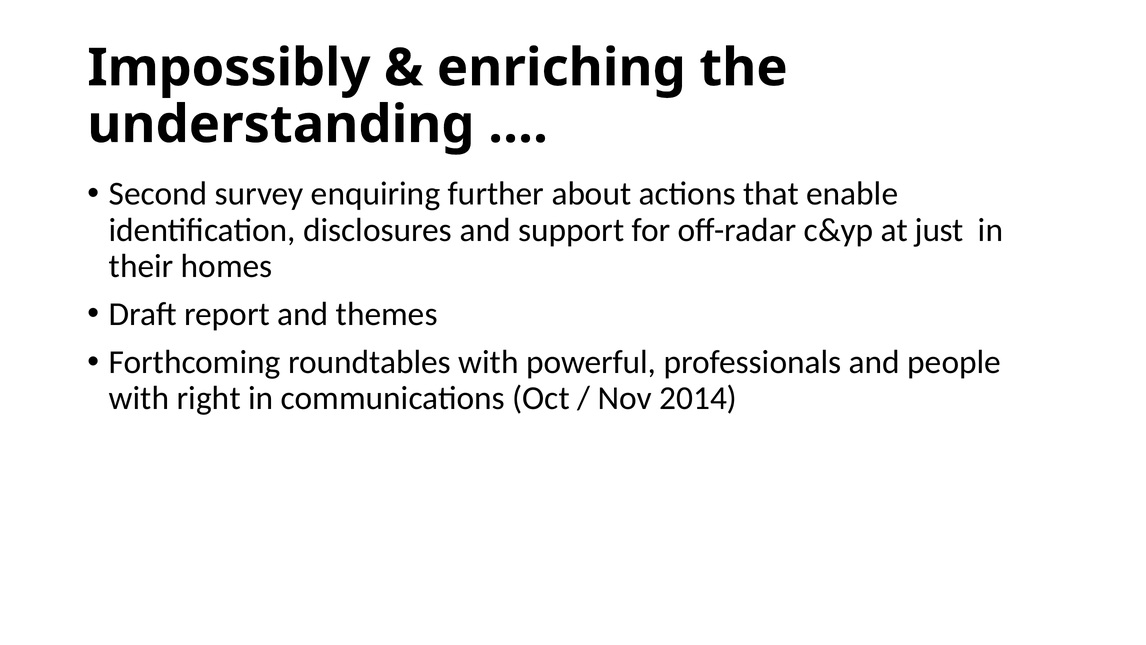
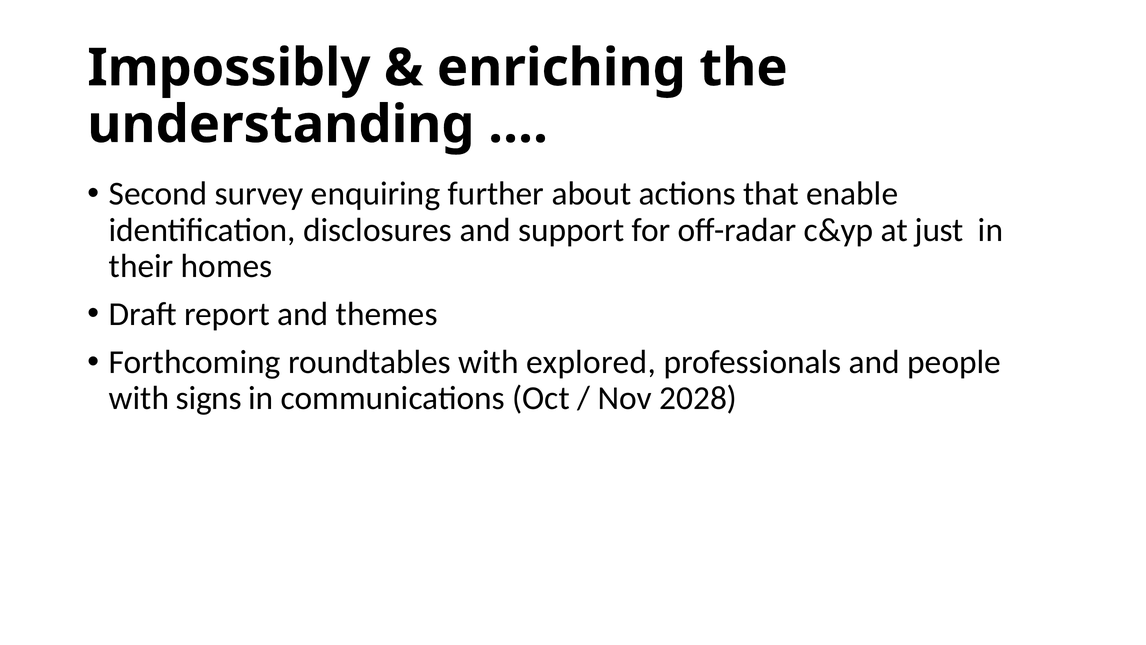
powerful: powerful -> explored (591, 362)
right: right -> signs (209, 398)
2014: 2014 -> 2028 (698, 398)
